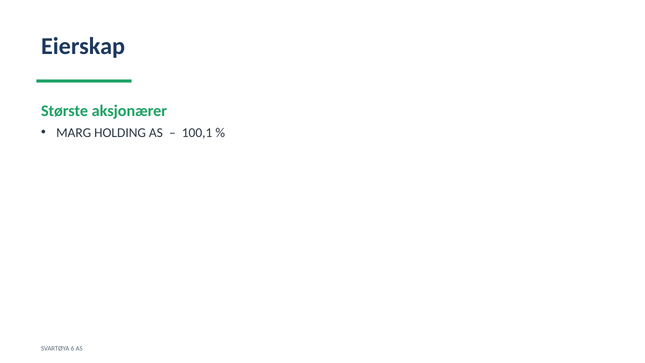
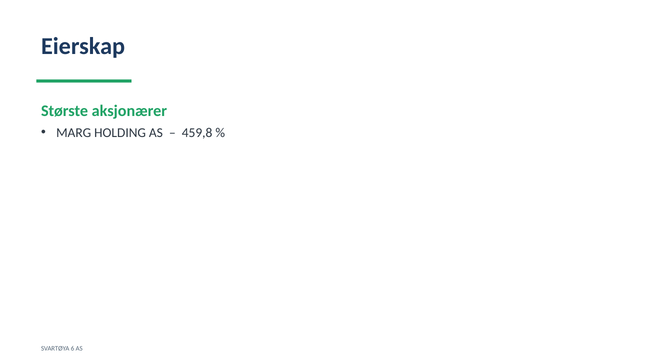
100,1: 100,1 -> 459,8 (197, 133)
